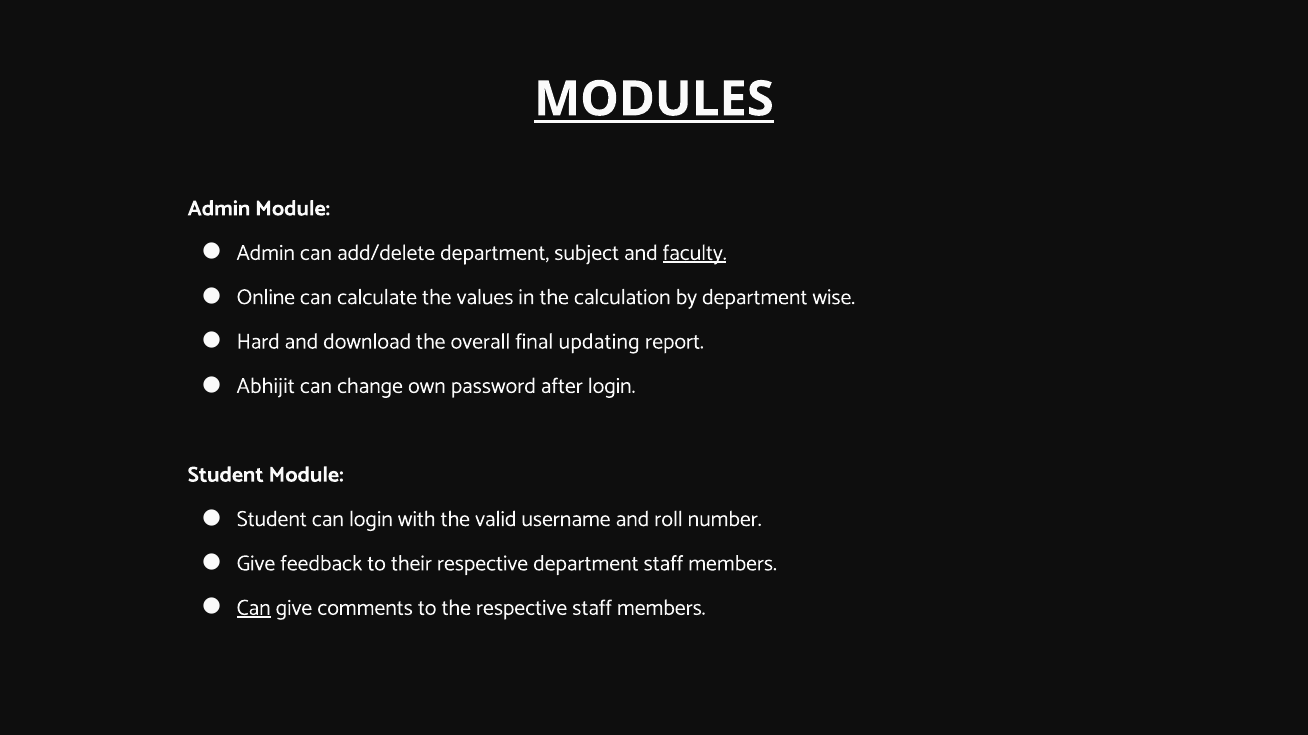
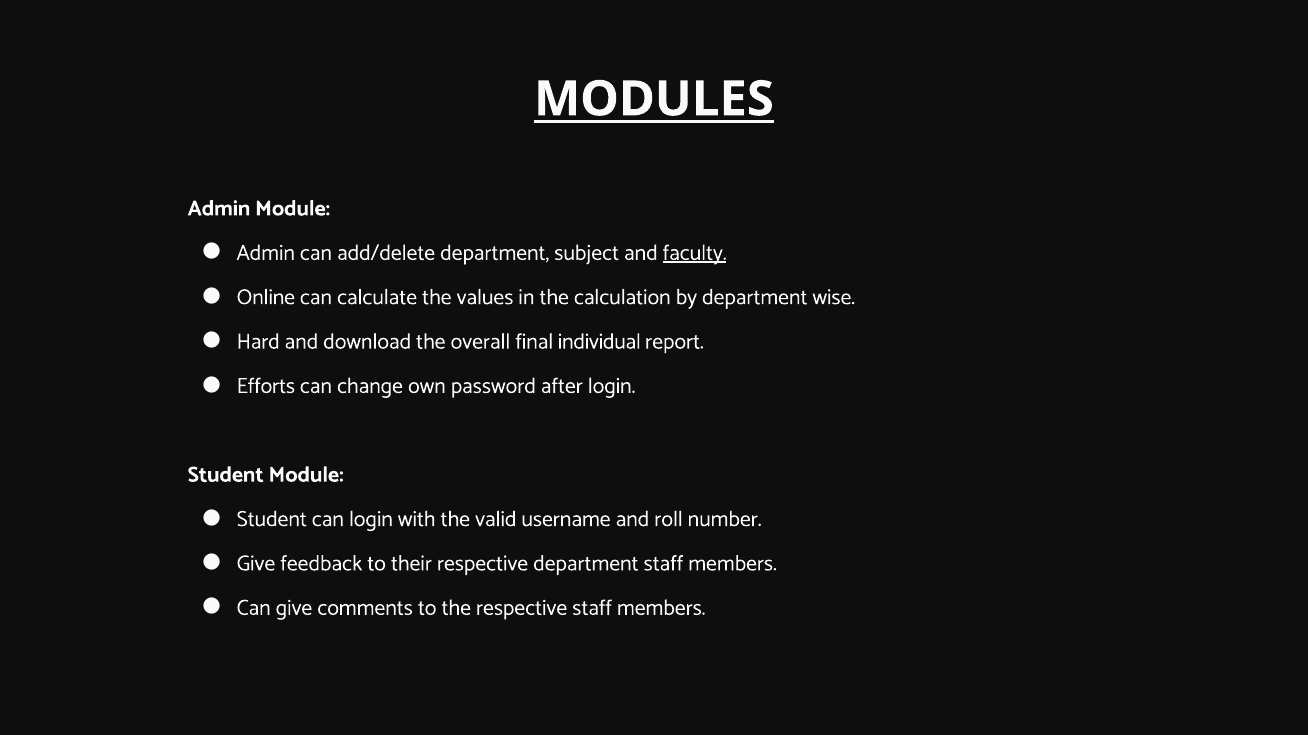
updating: updating -> individual (599, 342)
Abhijit: Abhijit -> Efforts (266, 386)
Can underline: present -> none (254, 608)
